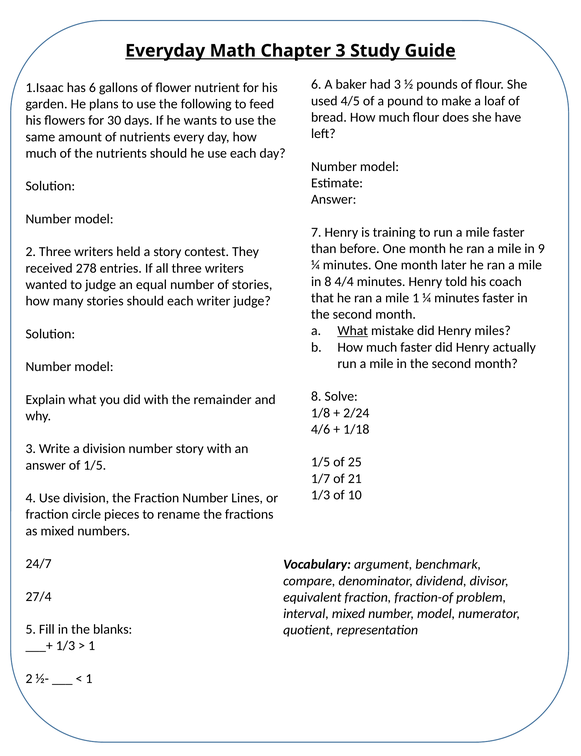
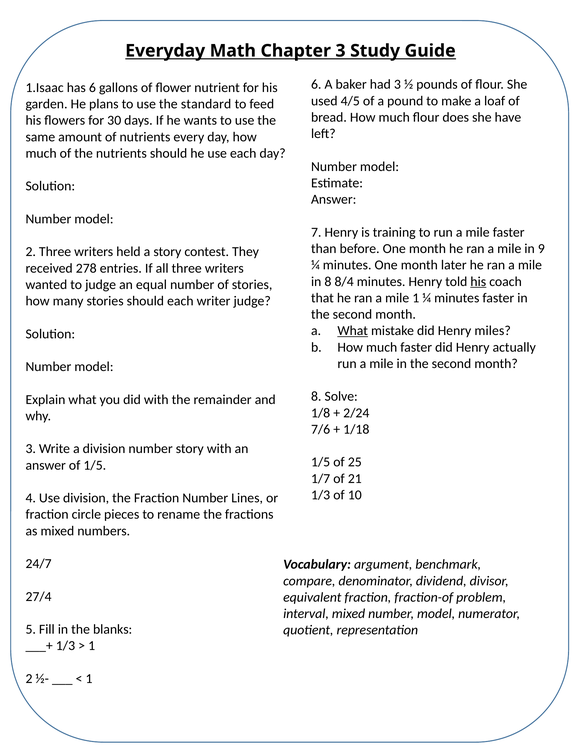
following: following -> standard (206, 104)
4/4: 4/4 -> 8/4 (344, 282)
his underline: none -> present (478, 282)
4/6: 4/6 -> 7/6 (321, 430)
